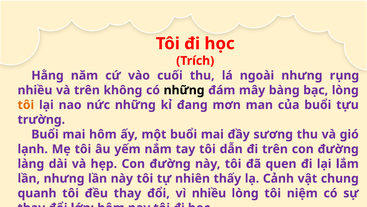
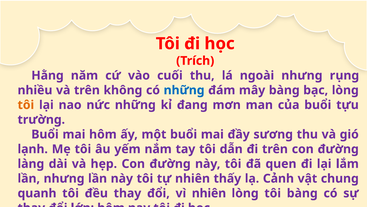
những colour: black -> blue (184, 90)
vì nhiều: nhiều -> nhiên (209, 193)
tôi niệm: niệm -> bàng (302, 193)
